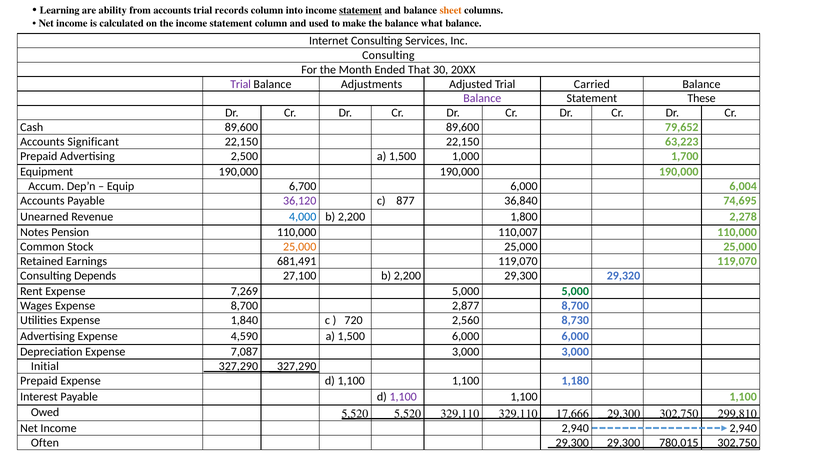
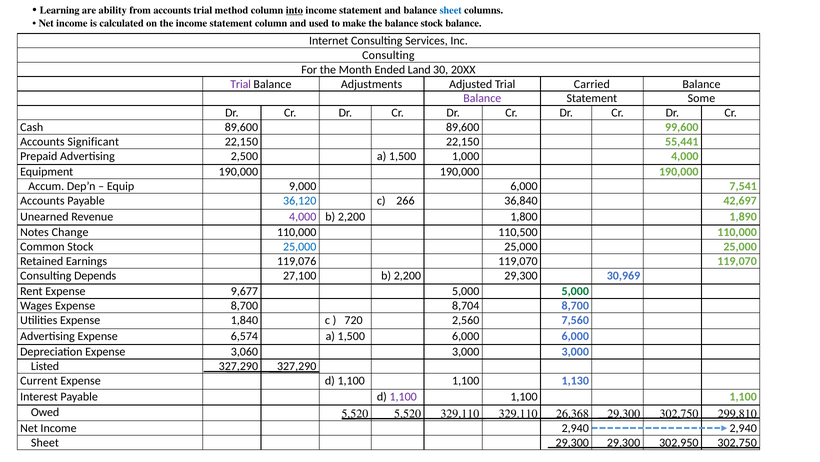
records: records -> method (231, 10)
into underline: none -> present (294, 10)
statement underline: present -> none (361, 10)
sheet colour: orange -> blue (451, 10)
balance what: what -> stock (432, 23)
That: That -> Land (419, 70)
These: These -> Some (701, 98)
79,652: 79,652 -> 99,600 (682, 127)
63,223: 63,223 -> 55,441 (682, 141)
1,000 1,700: 1,700 -> 4,000 (685, 156)
6,700: 6,700 -> 9,000 (303, 186)
6,004: 6,004 -> 7,541 (743, 186)
36,120 colour: purple -> blue (300, 200)
877: 877 -> 266 (405, 200)
74,695: 74,695 -> 42,697 (740, 200)
4,000 colour: blue -> purple (303, 216)
2,278: 2,278 -> 1,890 (743, 216)
Pension: Pension -> Change (70, 232)
110,007: 110,007 -> 110,500 (518, 232)
25,000 colour: orange -> blue (300, 246)
681,491: 681,491 -> 119,076 (297, 261)
29,320: 29,320 -> 30,969 (624, 275)
7,269: 7,269 -> 9,677 (244, 291)
2,877: 2,877 -> 8,704 (466, 305)
8,730: 8,730 -> 7,560 (575, 320)
4,590: 4,590 -> 6,574 (244, 336)
7,087: 7,087 -> 3,060 (244, 351)
Initial: Initial -> Listed (45, 366)
Prepaid: Prepaid -> Current (39, 380)
1,180: 1,180 -> 1,130 (575, 380)
17,666: 17,666 -> 26,368 (572, 413)
Often: Often -> Sheet (45, 442)
780,015: 780,015 -> 302,950 (679, 442)
